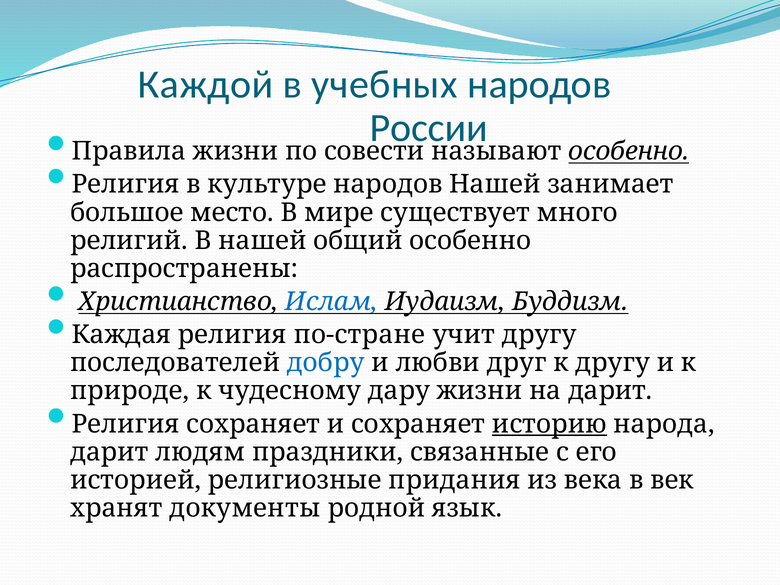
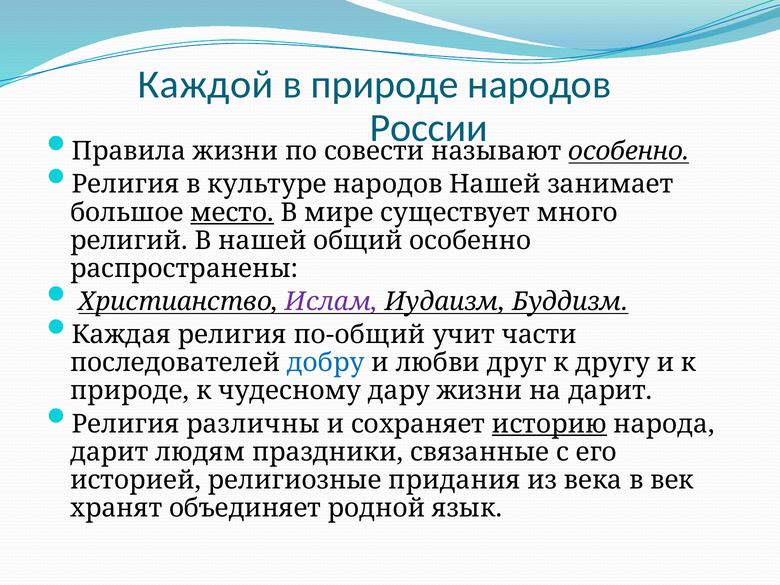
в учебных: учебных -> природе (385, 85)
место underline: none -> present (232, 212)
Ислам colour: blue -> purple (331, 302)
по-стране: по-стране -> по-общий (359, 335)
учит другу: другу -> части (539, 335)
Религия сохраняет: сохраняет -> различны (253, 424)
документы: документы -> объединяет (245, 508)
